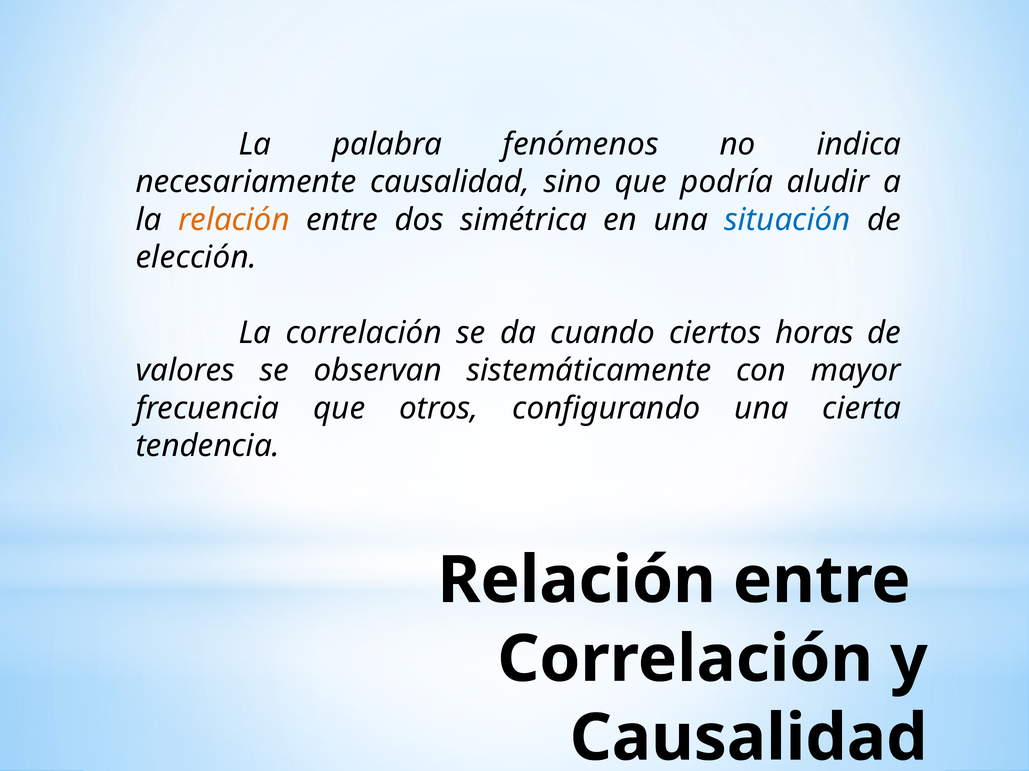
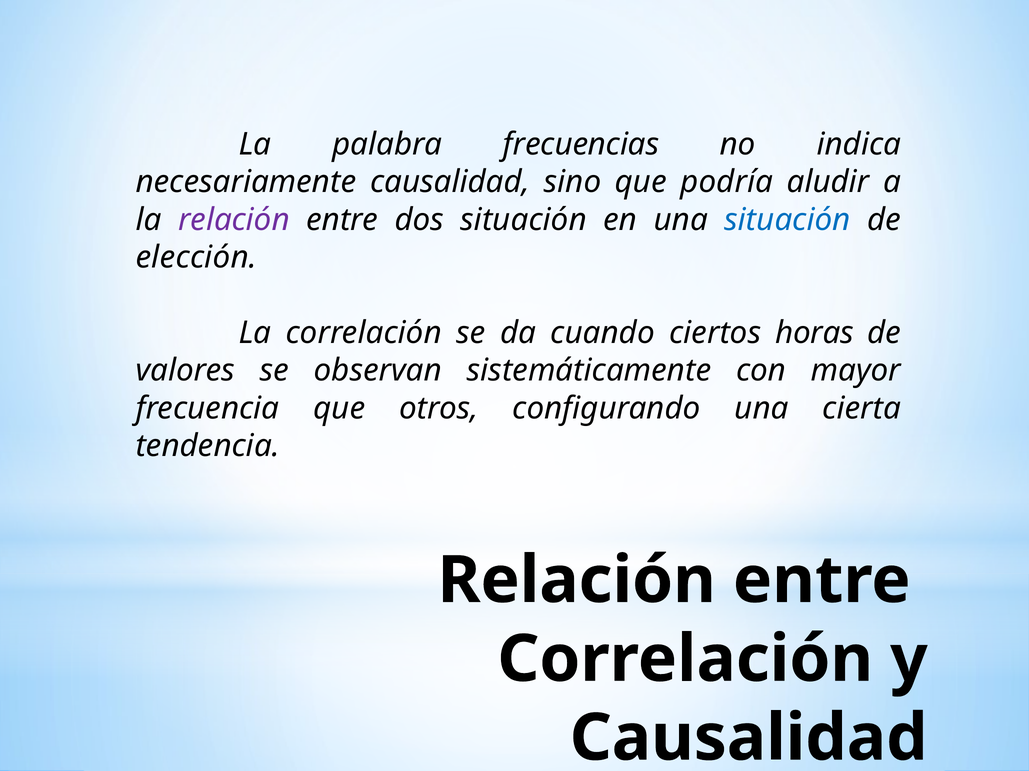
fenómenos: fenómenos -> frecuencias (581, 145)
relación colour: orange -> purple (234, 220)
dos simétrica: simétrica -> situación (524, 220)
